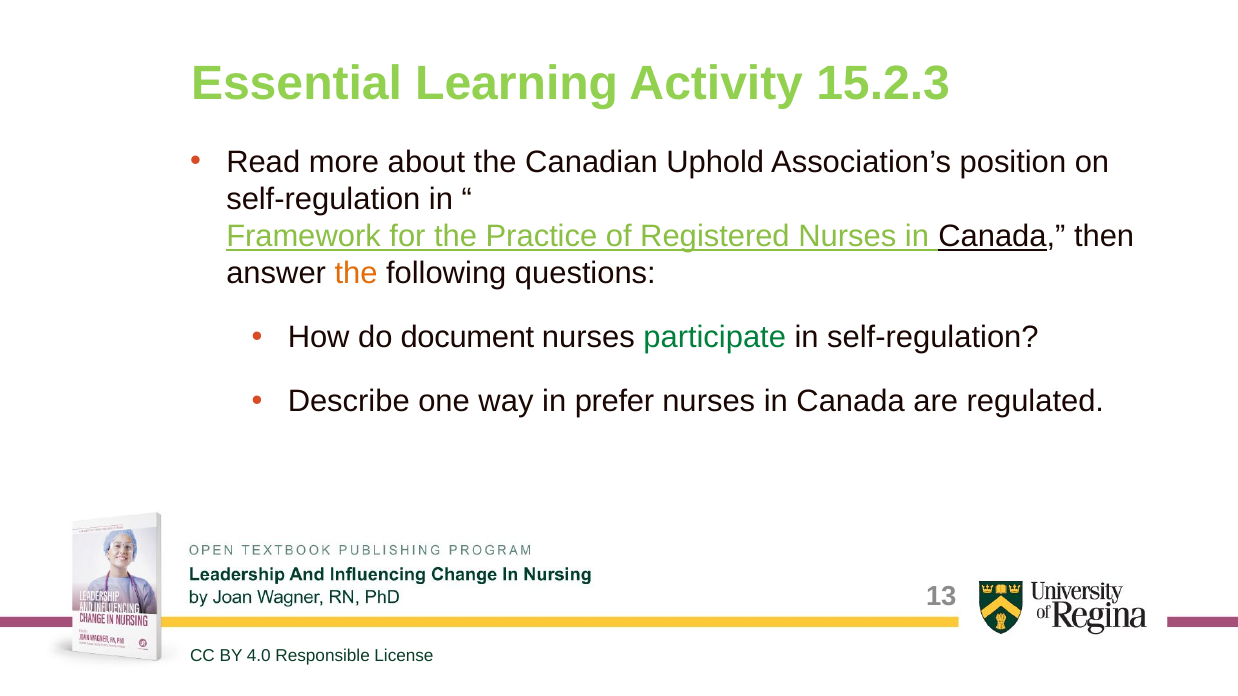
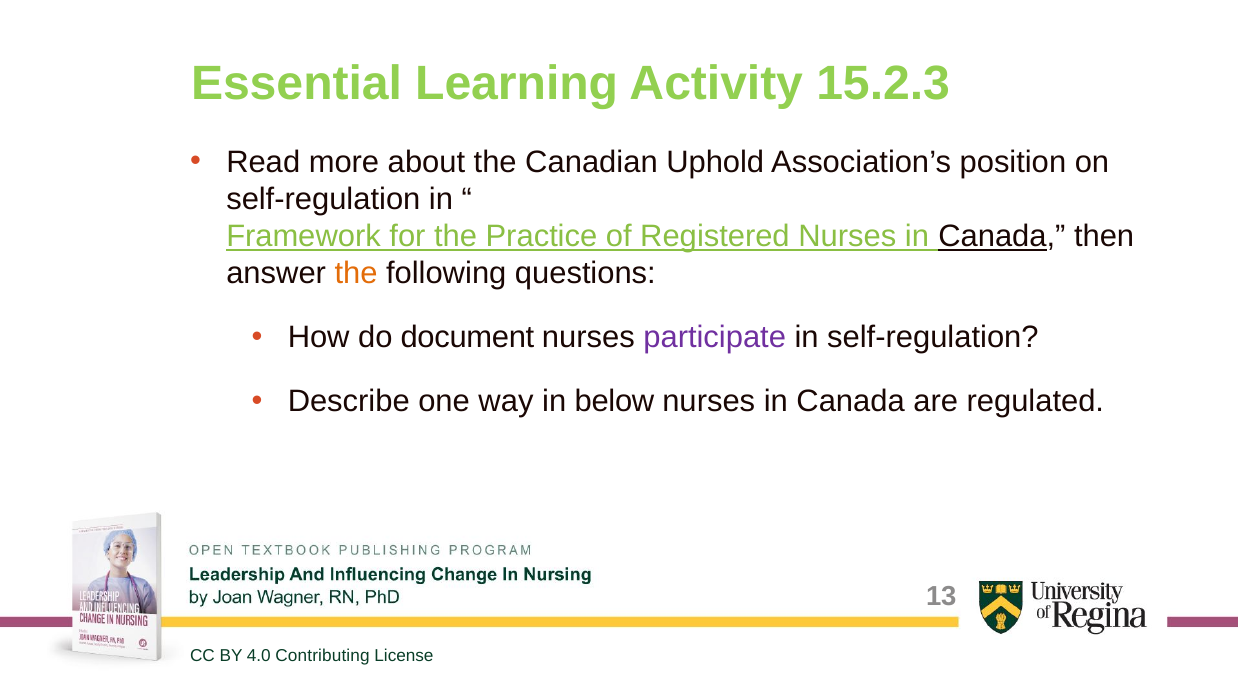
participate colour: green -> purple (715, 338)
prefer: prefer -> below (614, 402)
Responsible: Responsible -> Contributing (323, 656)
